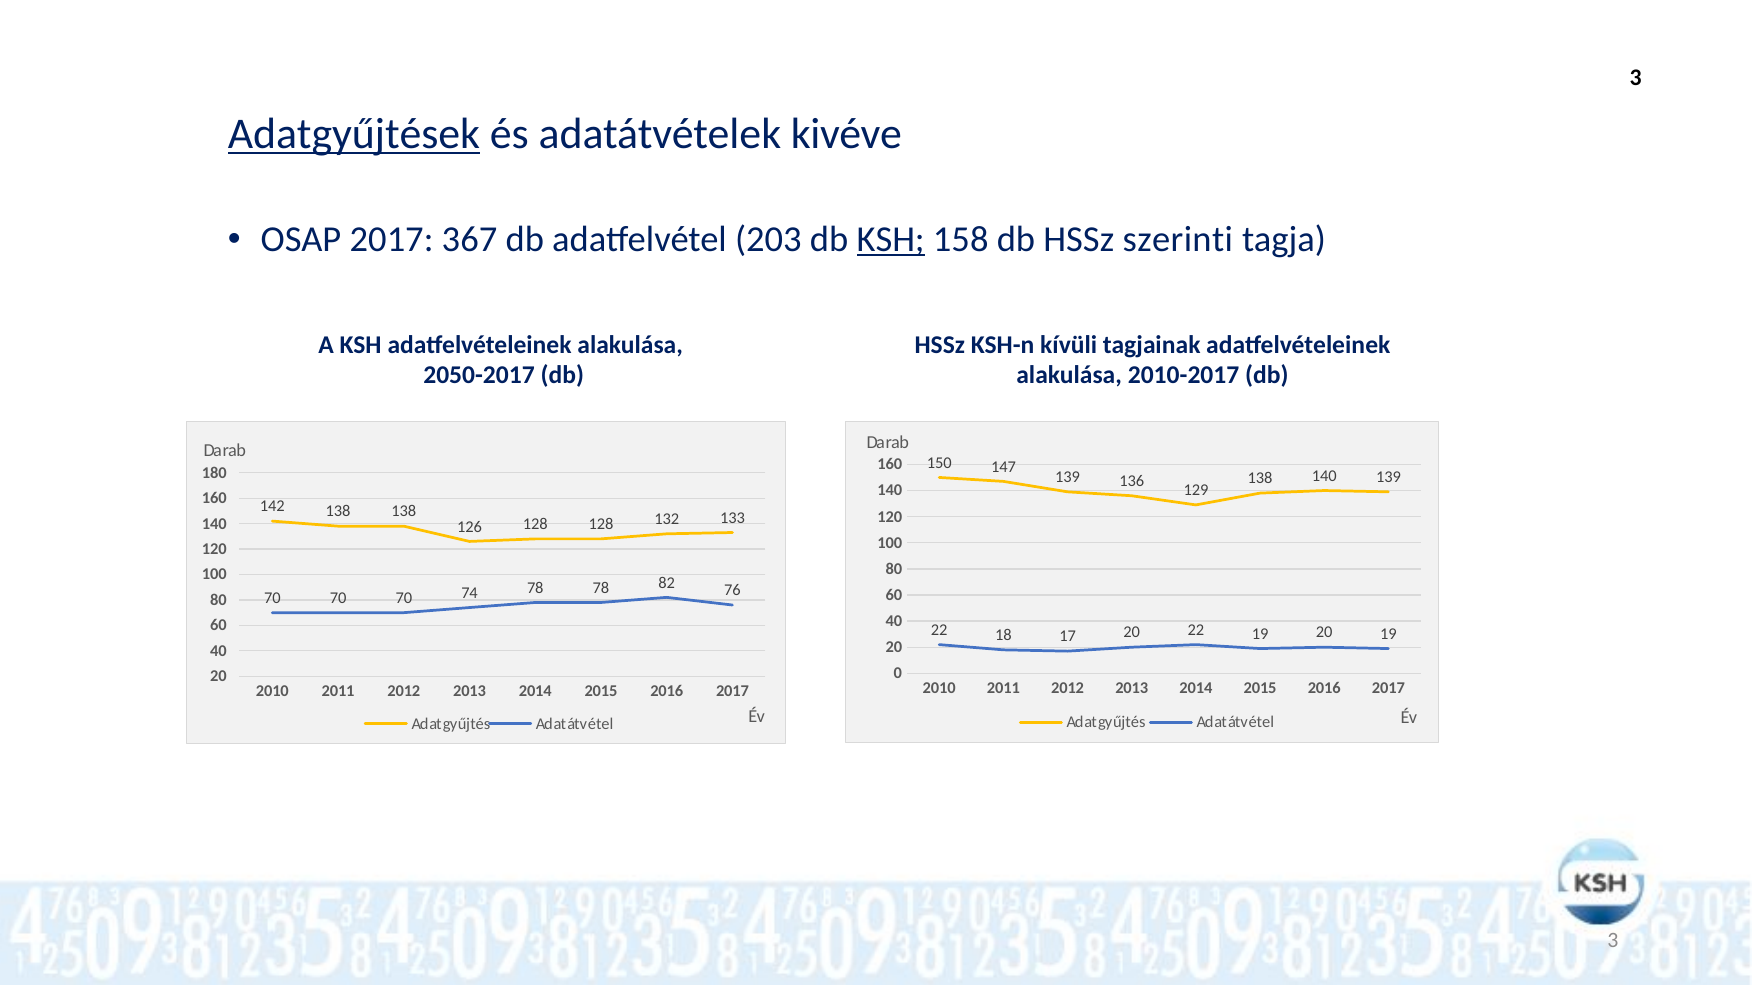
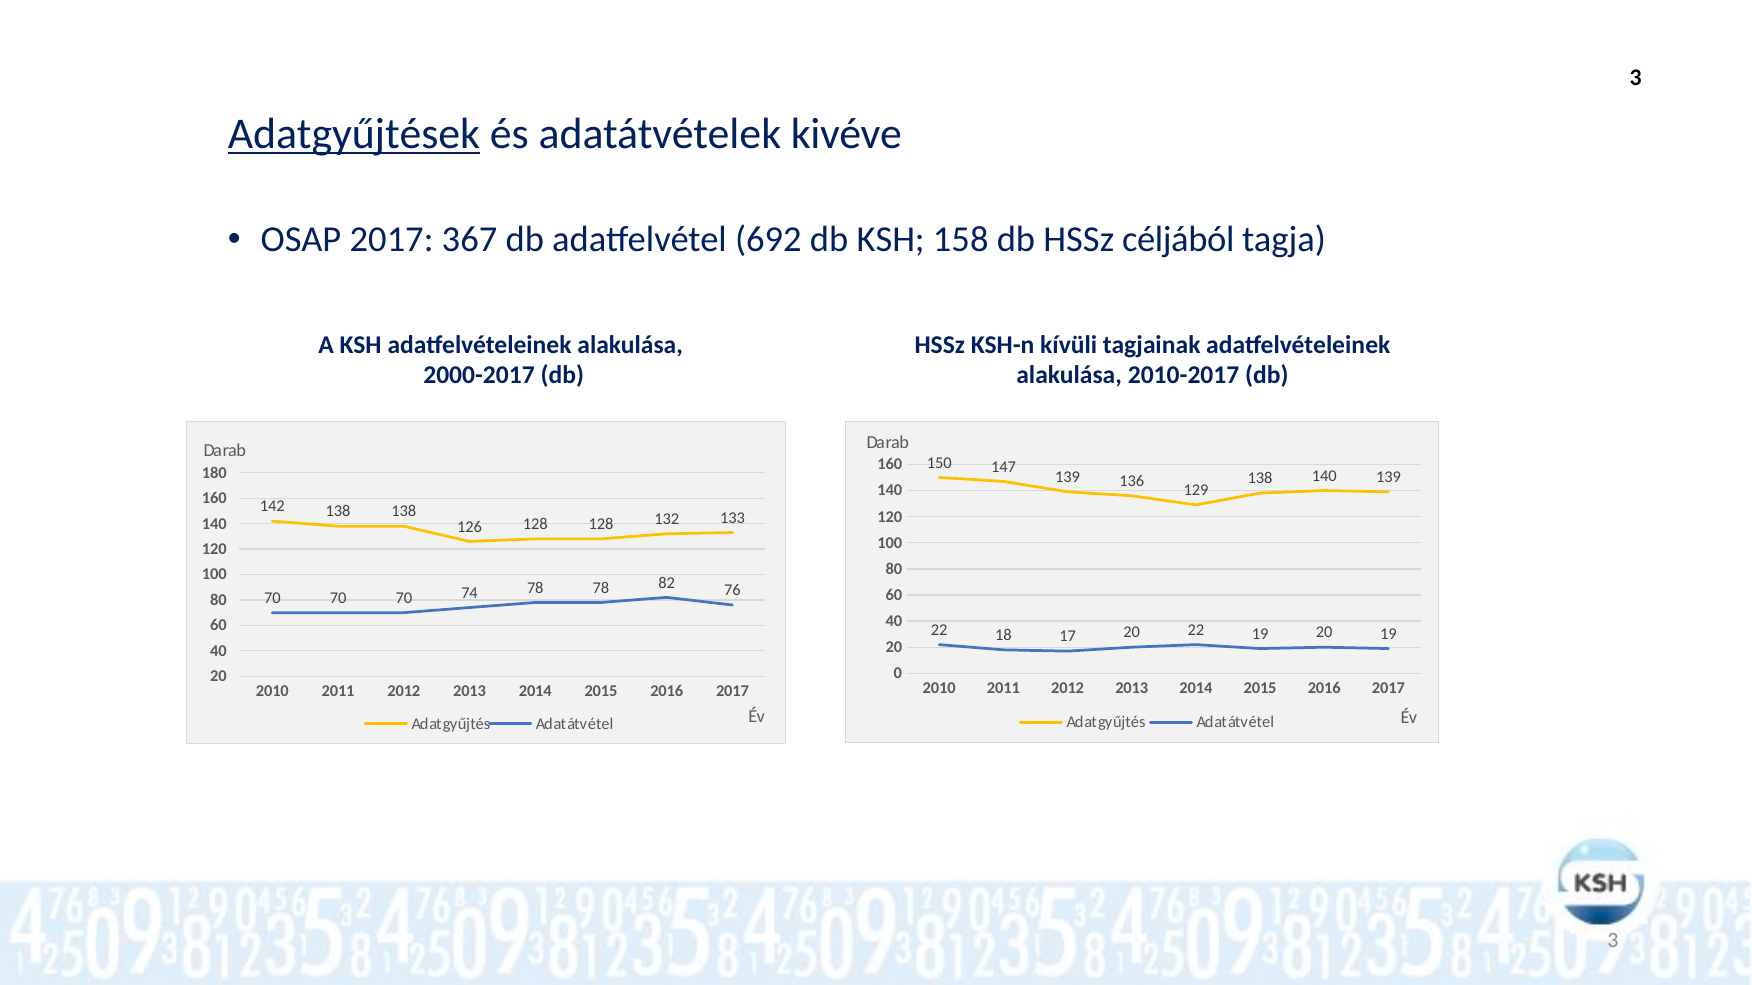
203: 203 -> 692 (768, 240)
KSH underline: present -> none (891, 240)
szerinti: szerinti -> céljából (1178, 240)
2050-2017: 2050-2017 -> 2000-2017 (479, 376)
